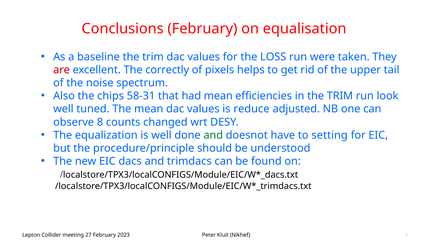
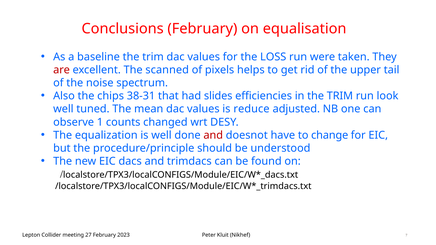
correctly: correctly -> scanned (167, 70)
58-31: 58-31 -> 38-31 (141, 96)
had mean: mean -> slides (218, 96)
8: 8 -> 1 (100, 122)
and colour: green -> red (213, 135)
setting: setting -> change (330, 135)
